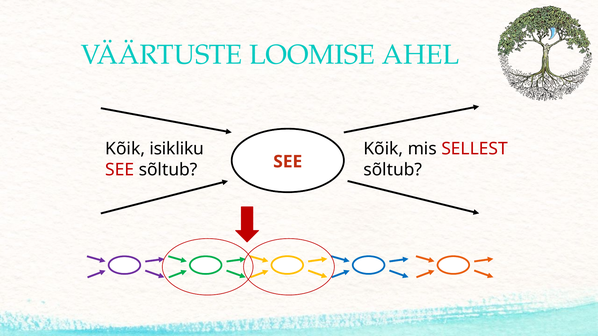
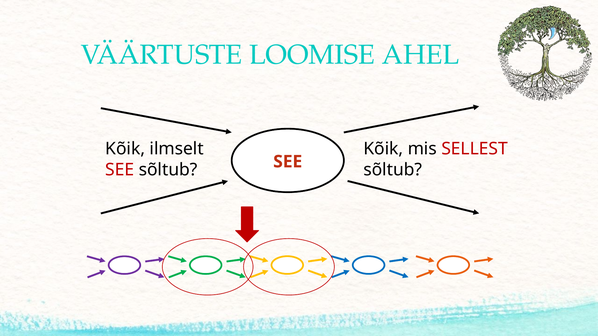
isikliku: isikliku -> ilmselt (177, 149)
